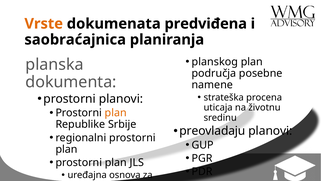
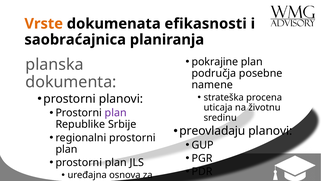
predviđena: predviđena -> efikasnosti (206, 24)
planskog: planskog -> pokrajine (215, 62)
plan colour: orange -> purple (116, 113)
